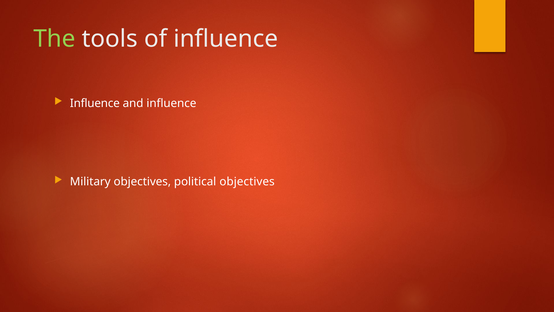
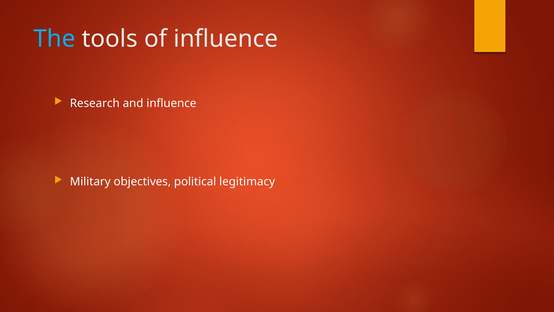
The colour: light green -> light blue (55, 39)
Influence: Influence -> Research (95, 103)
political objectives: objectives -> legitimacy (247, 182)
